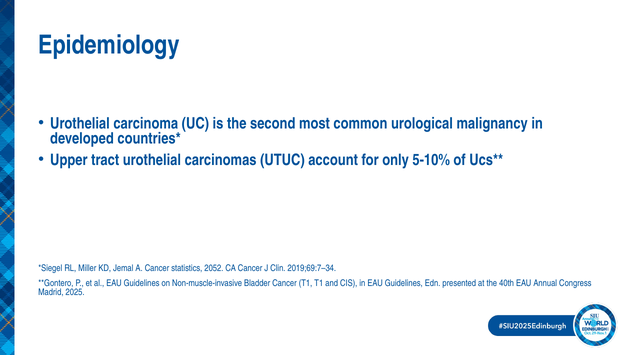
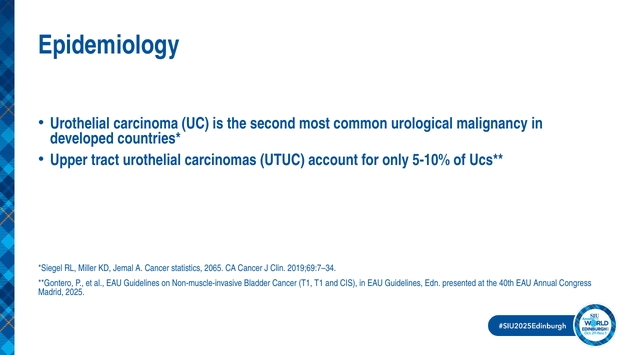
2052: 2052 -> 2065 (214, 269)
